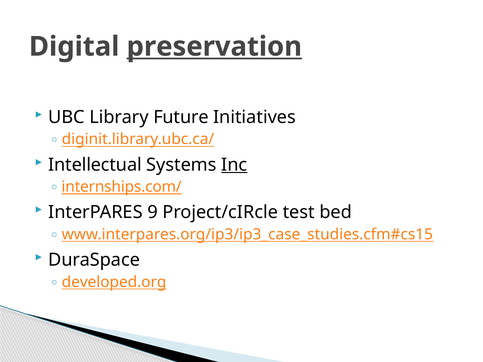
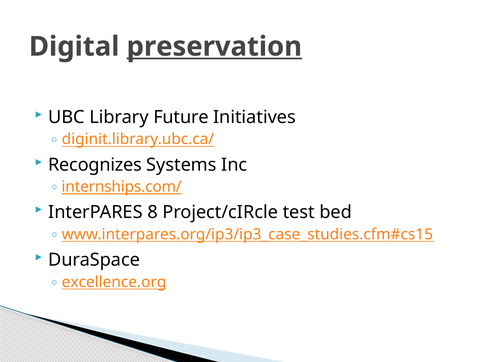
Intellectual: Intellectual -> Recognizes (95, 165)
Inc underline: present -> none (234, 165)
9: 9 -> 8 (153, 212)
developed.org: developed.org -> excellence.org (114, 282)
